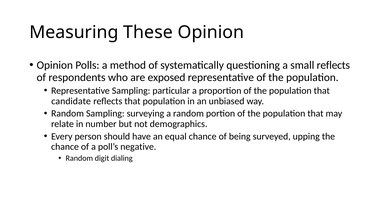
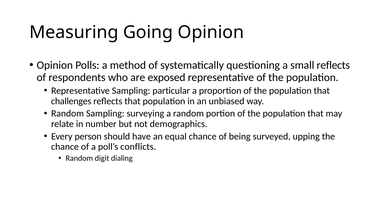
These: These -> Going (148, 32)
candidate: candidate -> challenges (71, 101)
negative: negative -> conflicts (138, 147)
